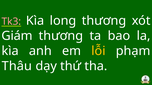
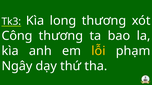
Tk3 colour: pink -> white (11, 22)
Giám: Giám -> Công (17, 36)
Thâu: Thâu -> Ngây (17, 66)
